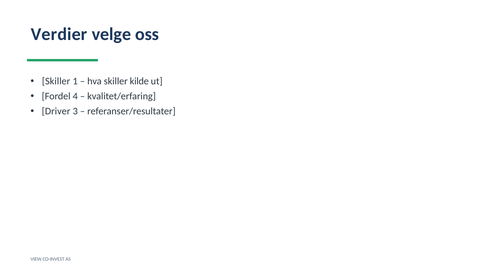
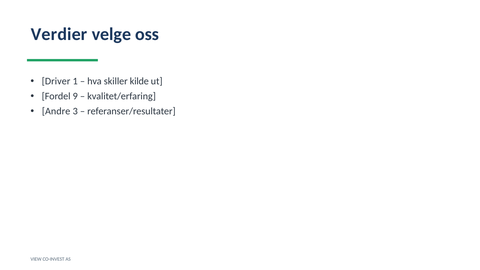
Skiller: Skiller -> Driver (56, 81)
4: 4 -> 9 (75, 96)
Driver: Driver -> Andre (56, 111)
